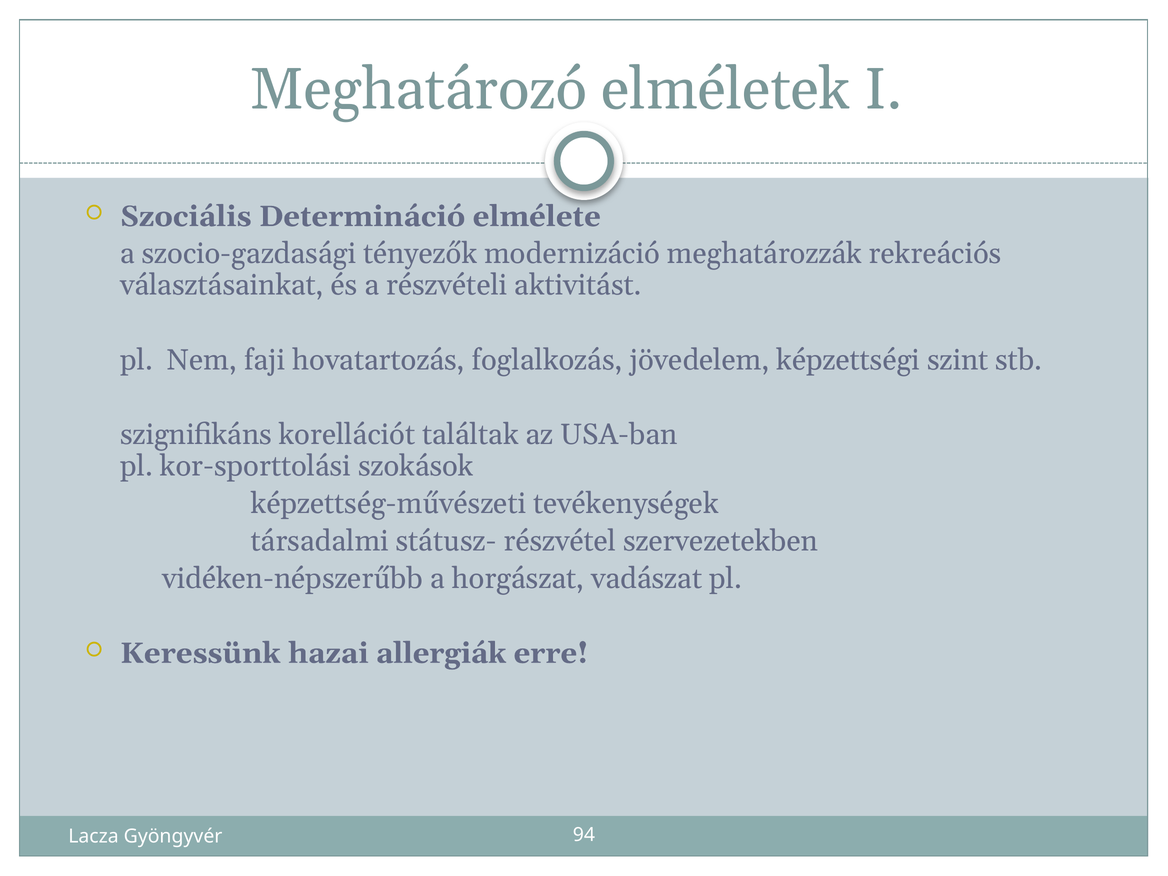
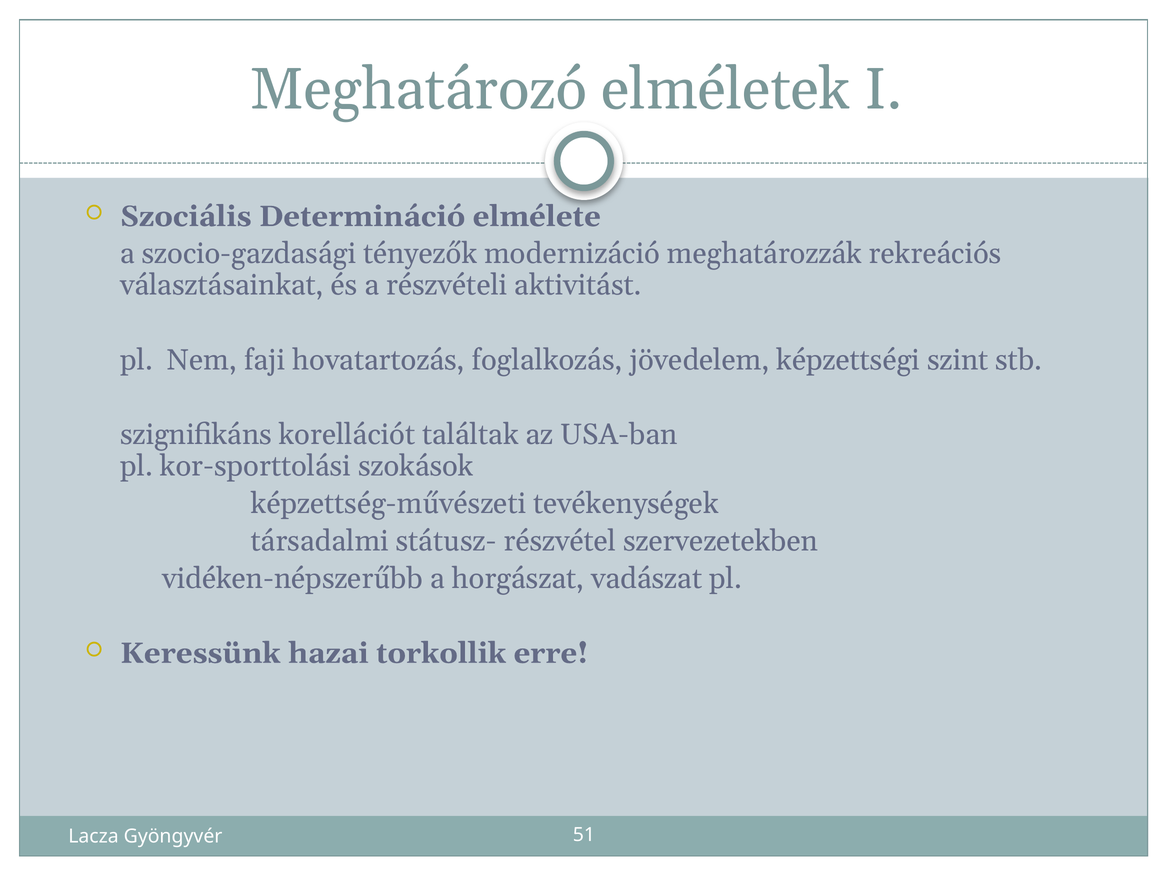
allergiák: allergiák -> torkollik (441, 653)
94: 94 -> 51 (584, 835)
